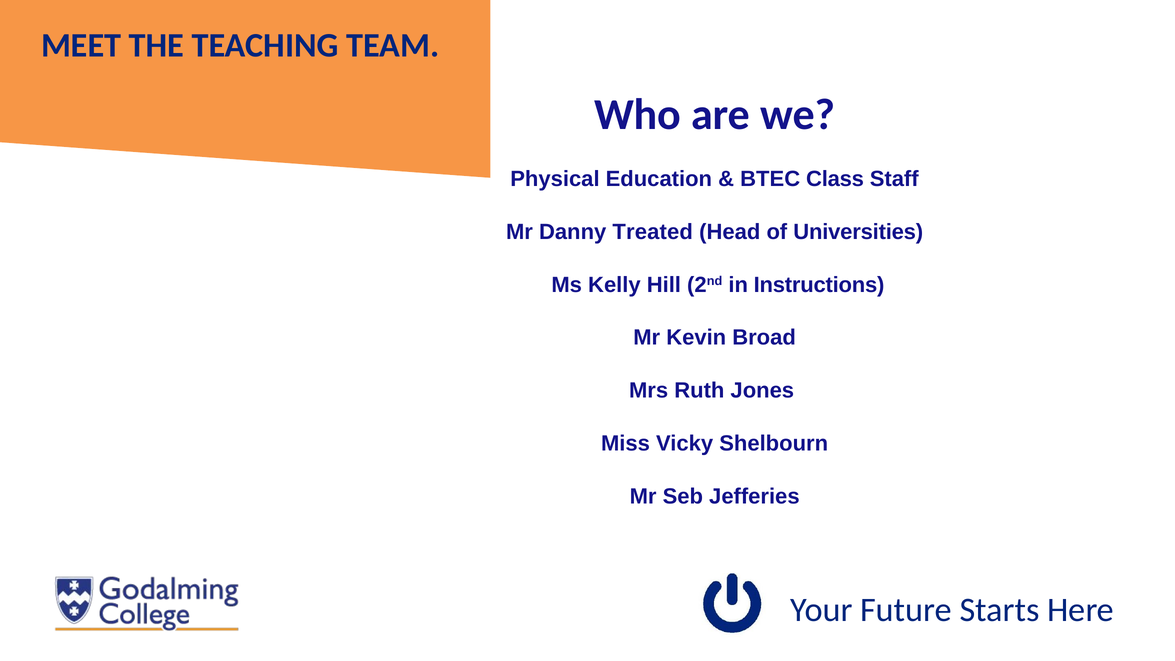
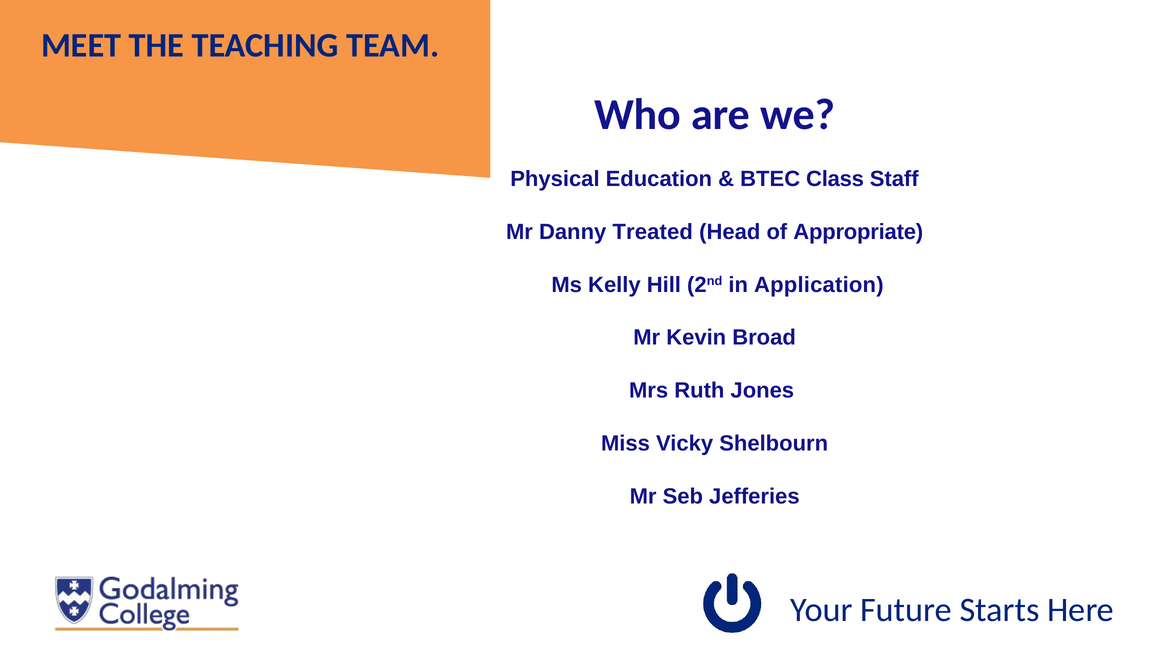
Universities: Universities -> Appropriate (858, 232)
Instructions: Instructions -> Application (819, 285)
